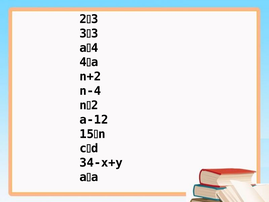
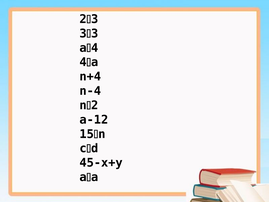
n+2: n+2 -> n+4 (90, 77)
34-x+y: 34-x+y -> 45-x+y (101, 163)
